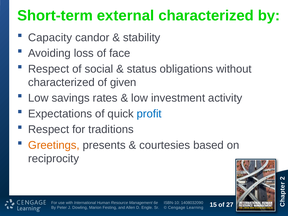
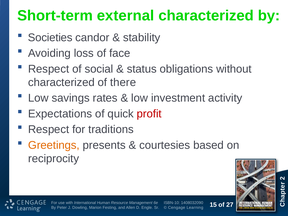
Capacity: Capacity -> Societies (50, 38)
given: given -> there (123, 82)
profit colour: blue -> red (149, 114)
